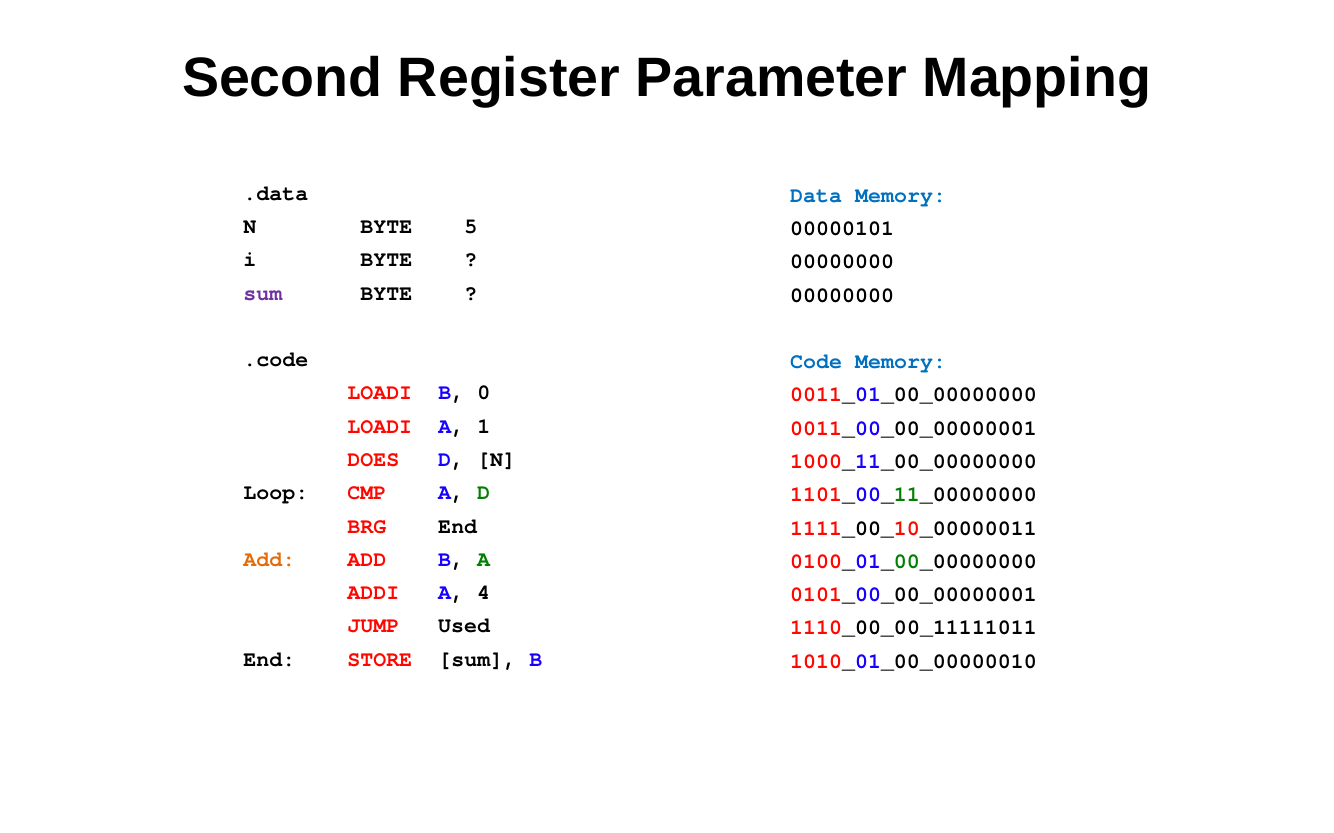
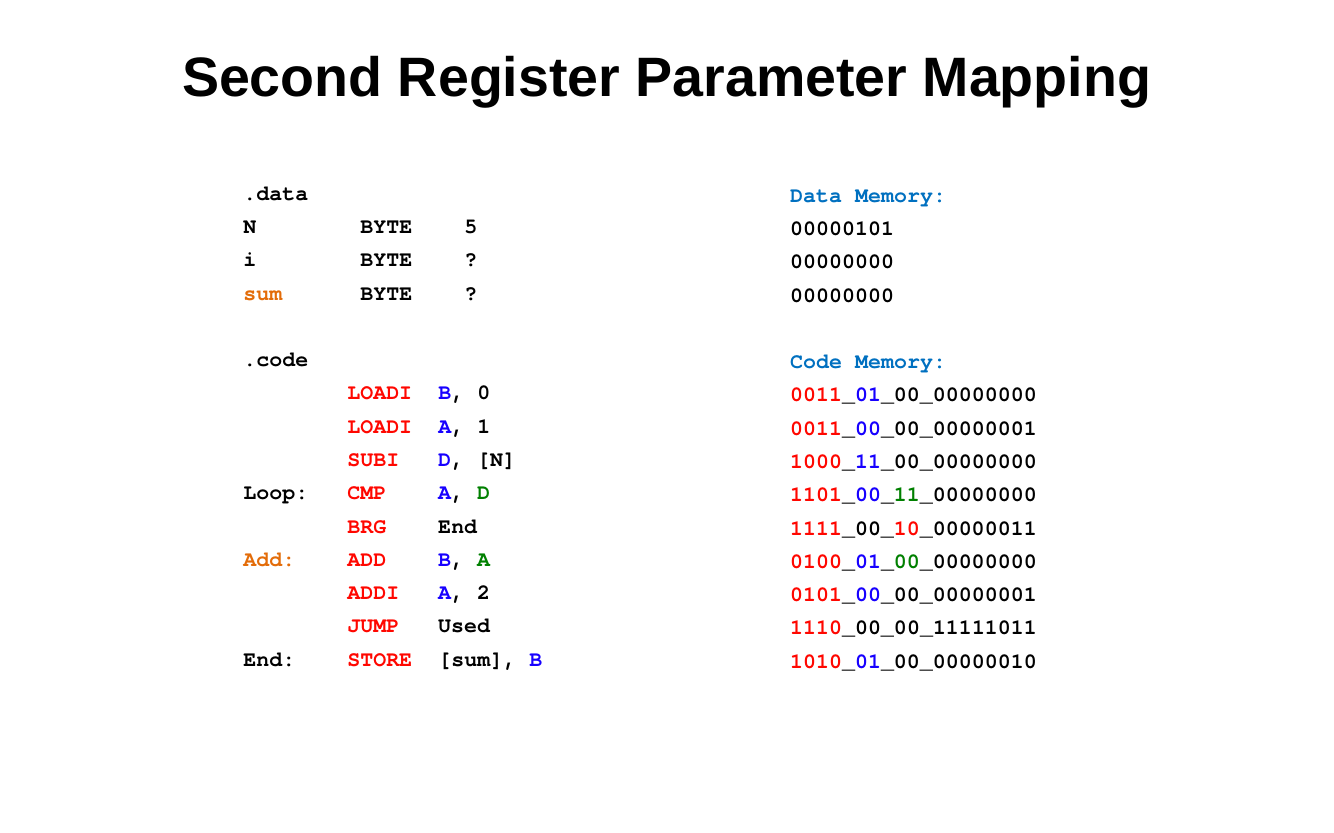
sum colour: purple -> orange (263, 293)
DOES: DOES -> SUBI (373, 460)
4: 4 -> 2 (484, 593)
